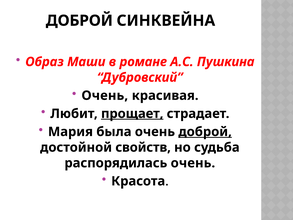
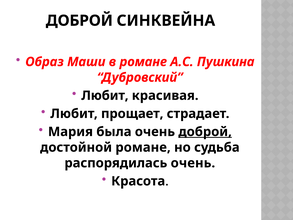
Очень: Очень -> Любит (105, 95)
прощает underline: present -> none (132, 114)
достойной свойств: свойств -> романе (143, 147)
